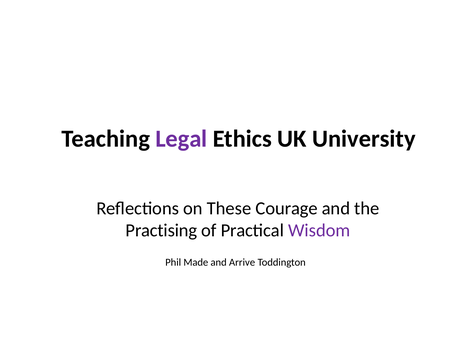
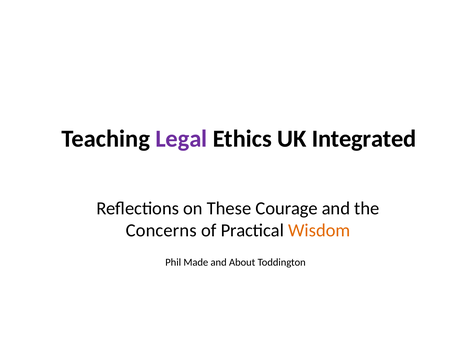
University: University -> Integrated (364, 139)
Practising: Practising -> Concerns (161, 230)
Wisdom colour: purple -> orange (319, 230)
Arrive: Arrive -> About (242, 262)
